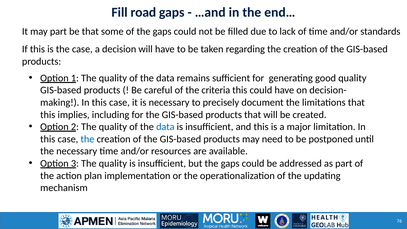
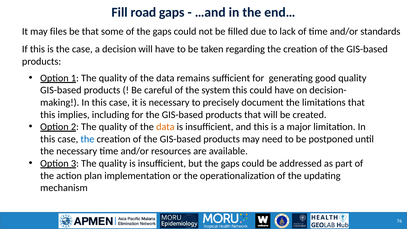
may part: part -> files (58, 31)
criteria: criteria -> system (216, 90)
data colour: blue -> orange (165, 127)
